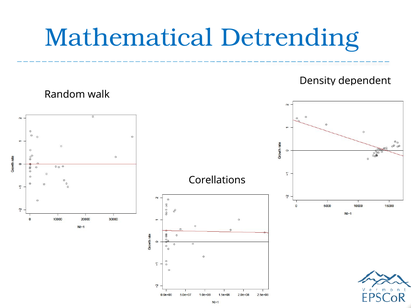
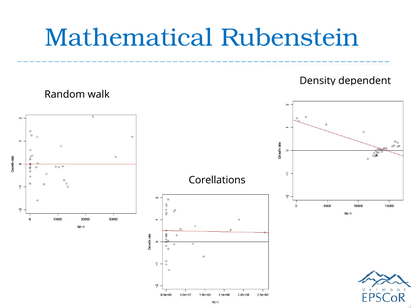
Detrending: Detrending -> Rubenstein (290, 38)
